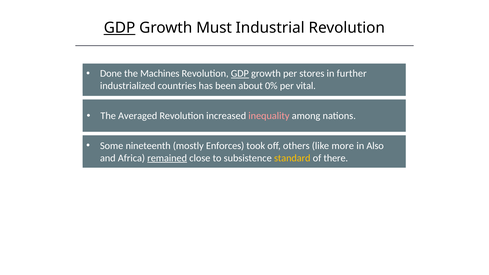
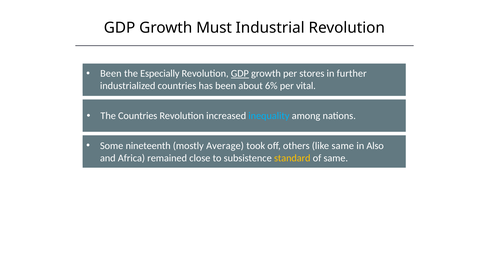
GDP underline: present -> none (120, 28)
Done: Done -> Been (111, 74)
Machines: Machines -> Especially (160, 74)
0%: 0% -> 6% (271, 86)
The Averaged: Averaged -> Countries (138, 116)
inequality colour: pink -> light blue (269, 116)
Enforces: Enforces -> Average (225, 146)
like more: more -> same (343, 146)
remained underline: present -> none (167, 158)
of there: there -> same (336, 158)
